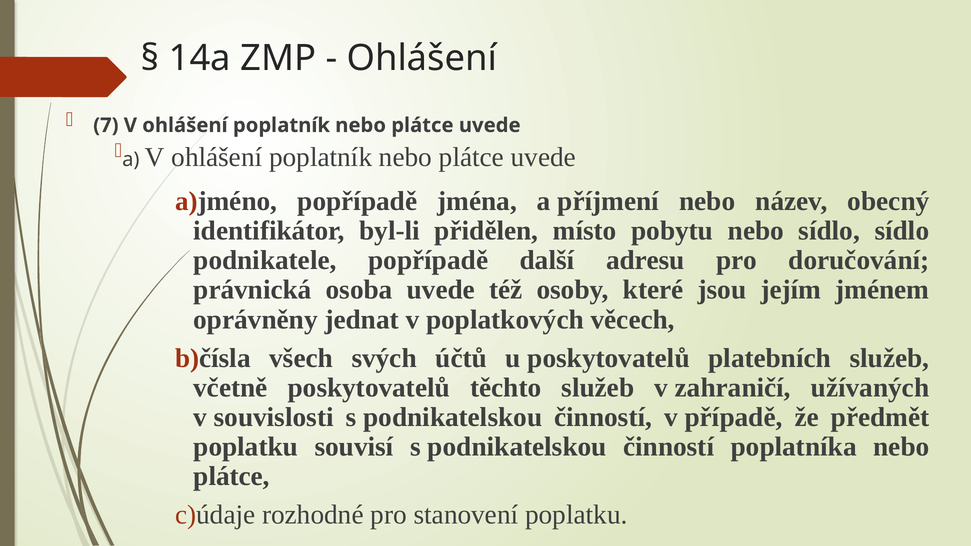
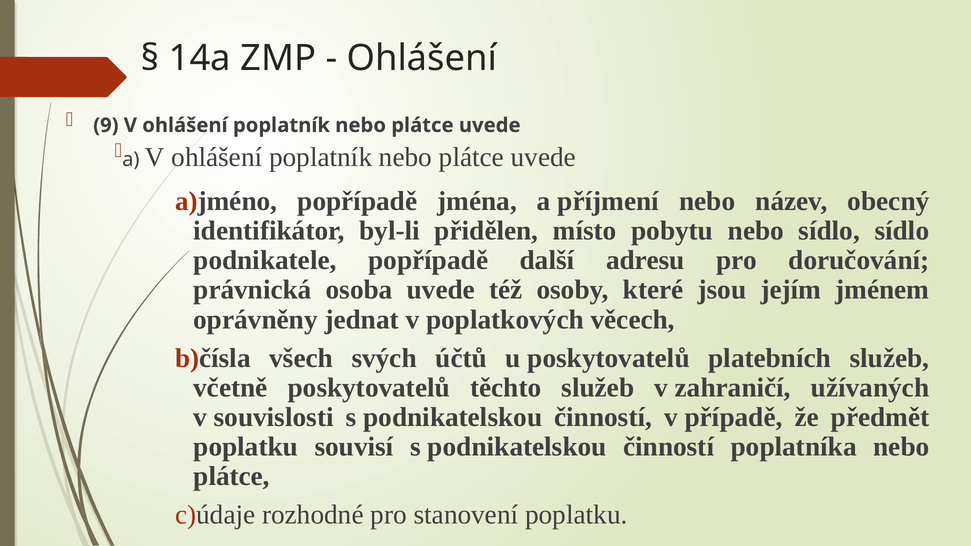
7: 7 -> 9 (106, 125)
